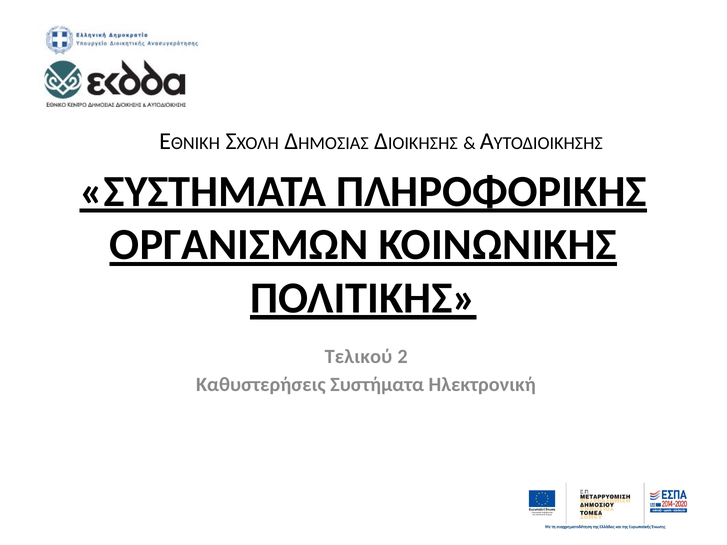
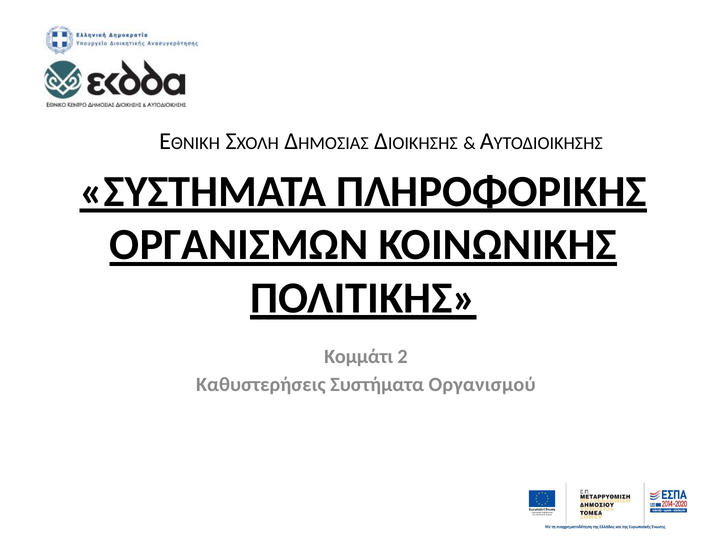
Τελικού: Τελικού -> Κομμάτι (359, 357)
Ηλεκτρονική: Ηλεκτρονική -> Οργανισμού (482, 385)
